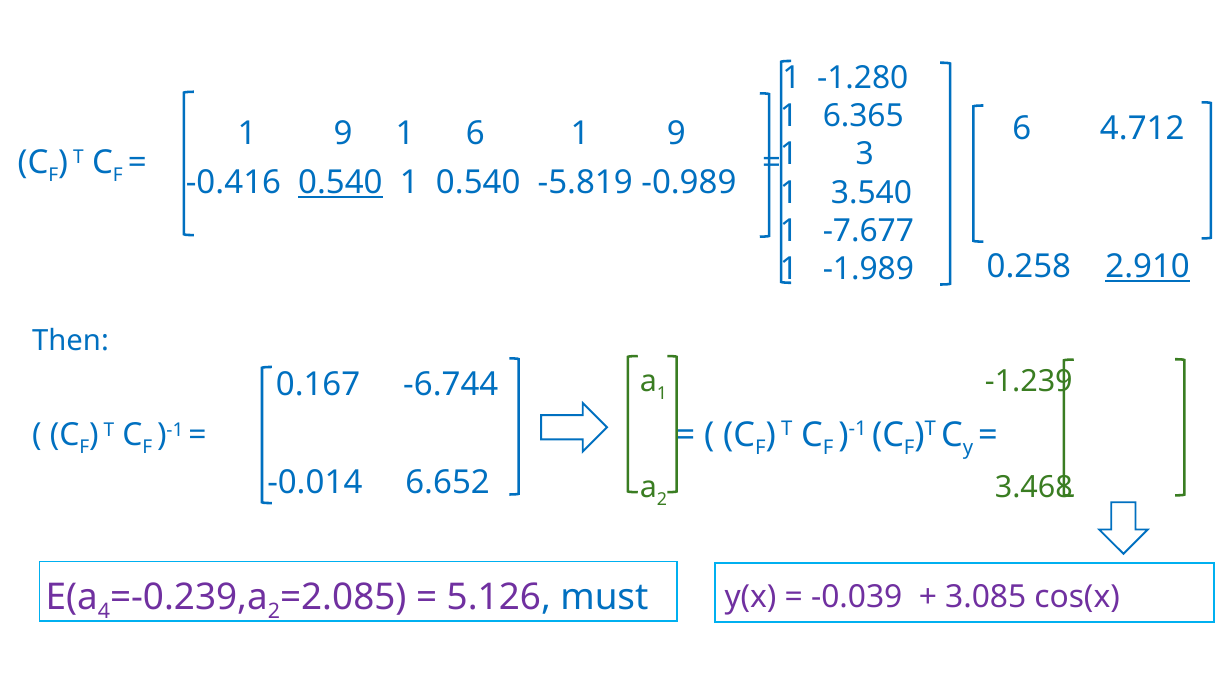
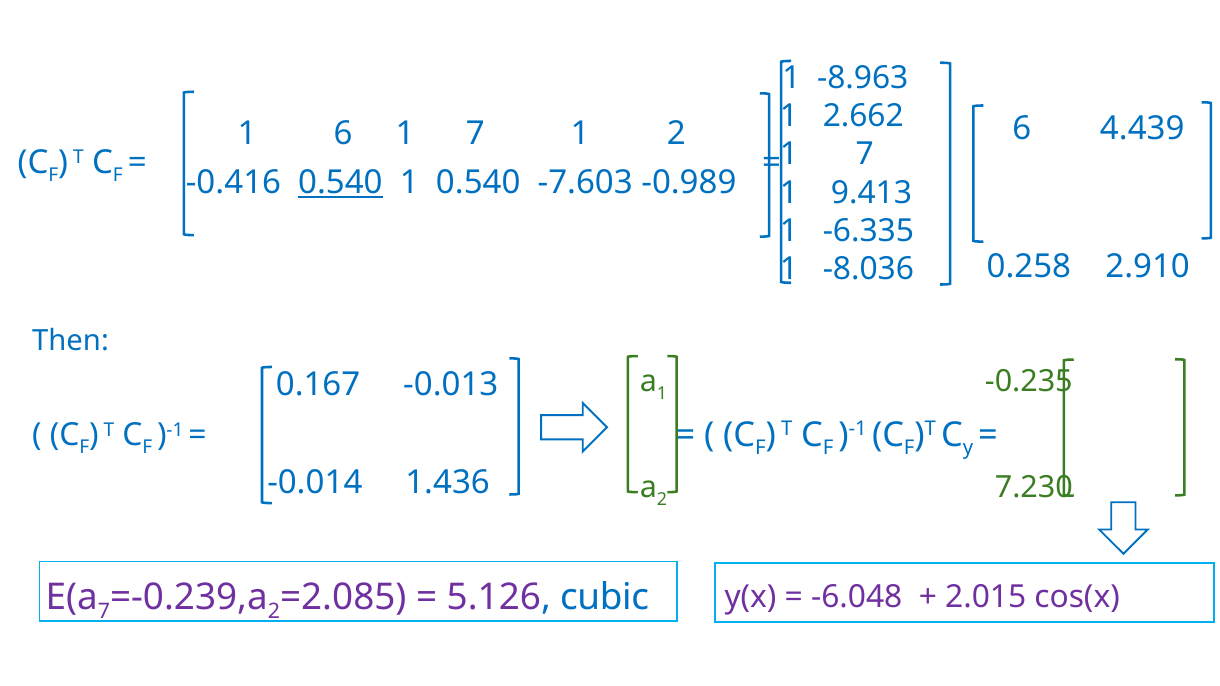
-1.280: -1.280 -> -8.963 (863, 78)
6.365: 6.365 -> 2.662 (863, 116)
4.712: 4.712 -> 4.439 (1142, 128)
9: 9 -> 6 (343, 133)
6: 6 -> 7 (475, 133)
9: 9 -> 2 (676, 133)
3: 3 -> 7 (865, 155)
-5.819: -5.819 -> -7.603 (585, 183)
3.540: 3.540 -> 9.413 (871, 193)
-7.677: -7.677 -> -6.335 (868, 231)
2.910 underline: present -> none (1148, 267)
-1.989: -1.989 -> -8.036 (868, 269)
-1.239: -1.239 -> -0.235 (1029, 382)
-6.744: -6.744 -> -0.013 (451, 385)
6.652: 6.652 -> 1.436 (448, 483)
3.468: 3.468 -> 7.230 (1034, 488)
4: 4 -> 7 (104, 612)
must: must -> cubic (605, 597)
-0.039: -0.039 -> -6.048 (857, 597)
3.085: 3.085 -> 2.015 (986, 597)
